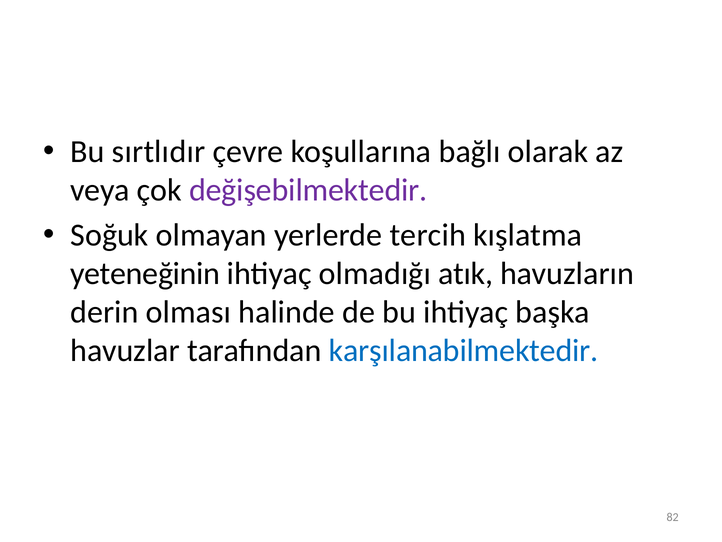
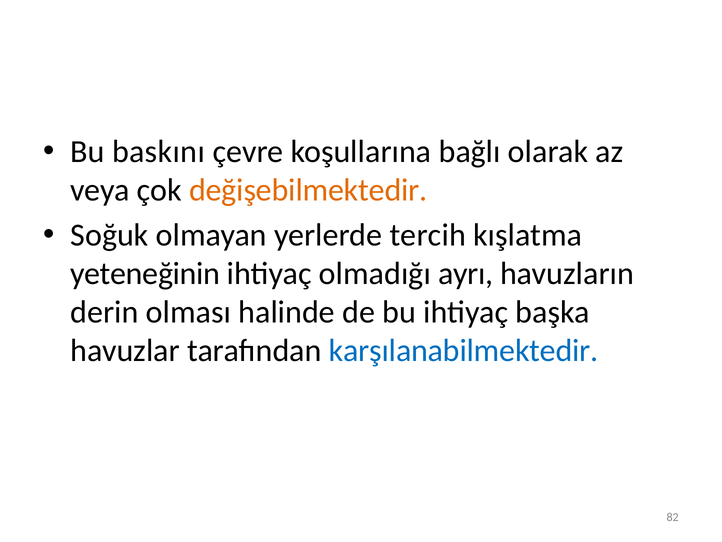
sırtlıdır: sırtlıdır -> baskını (159, 151)
değişebilmektedir colour: purple -> orange (308, 190)
atık: atık -> ayrı (466, 273)
